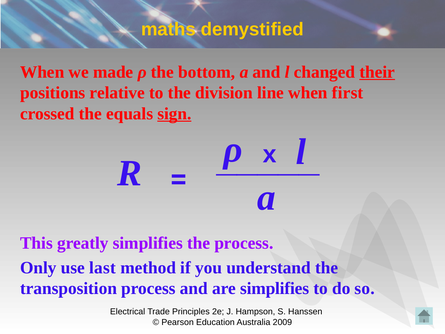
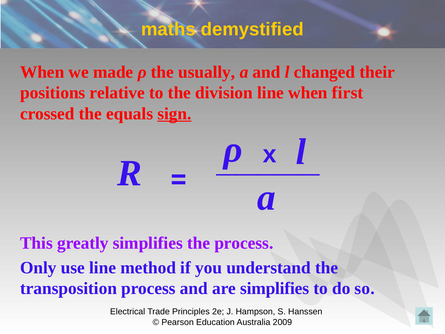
bottom: bottom -> usually (207, 72)
their underline: present -> none (377, 72)
use last: last -> line (103, 268)
